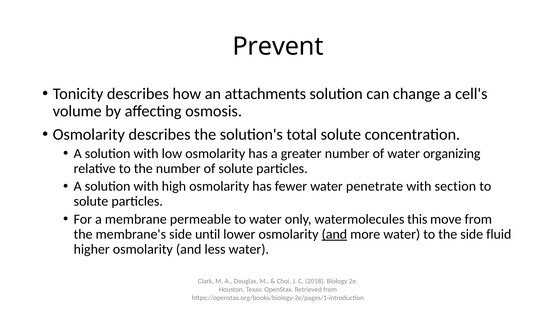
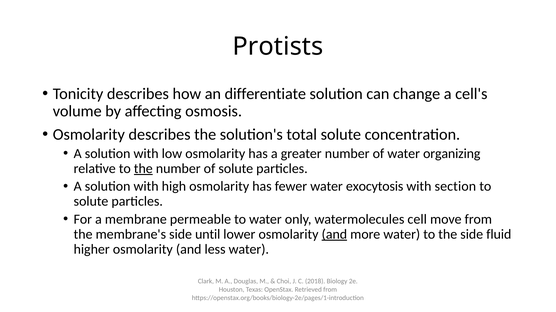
Prevent: Prevent -> Protists (278, 47)
attachments: attachments -> differentiate (265, 94)
the underline: none -> present (143, 169)
penetrate: penetrate -> exocytosis (375, 187)
this: this -> cell (417, 220)
